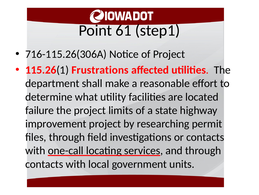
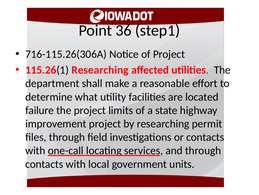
61: 61 -> 36 (124, 30)
115.26(1 Frustrations: Frustrations -> Researching (100, 70)
